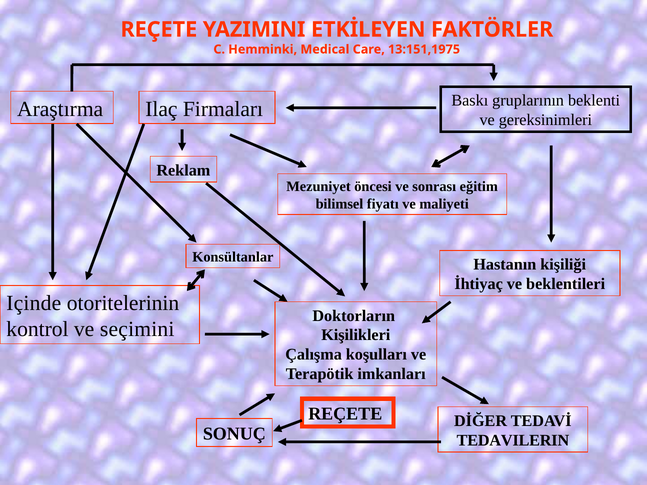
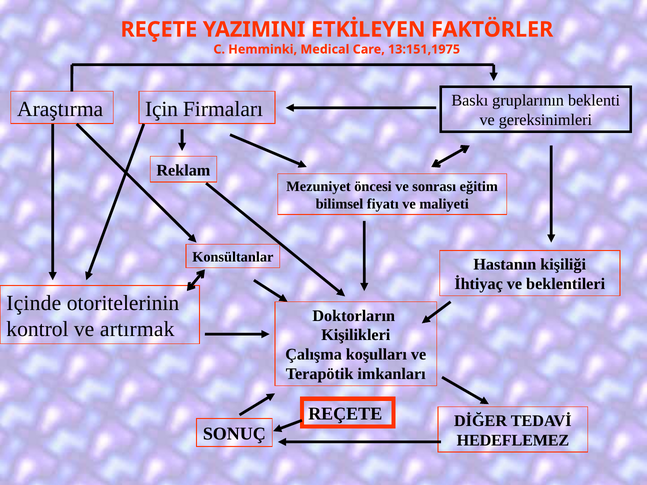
Ilaç: Ilaç -> Için (162, 109)
seçimini: seçimini -> artırmak (137, 329)
TEDAVILERIN: TEDAVILERIN -> HEDEFLEMEZ (513, 440)
